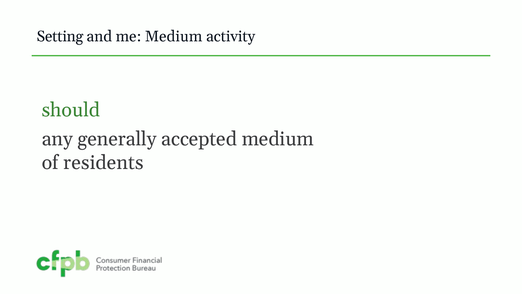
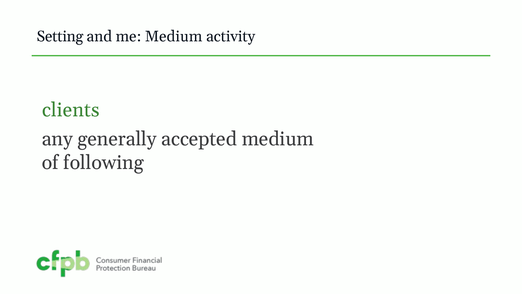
should: should -> clients (71, 110)
residents: residents -> following (104, 162)
